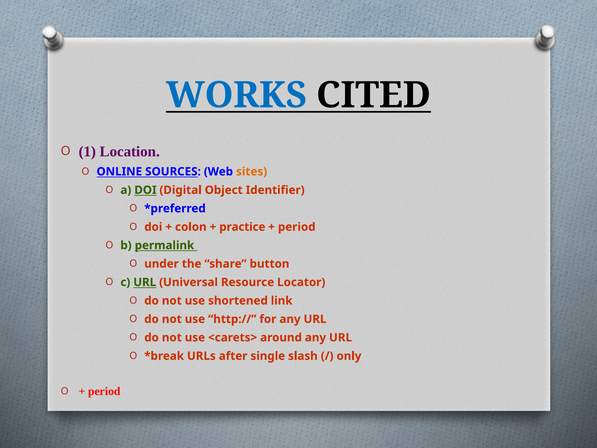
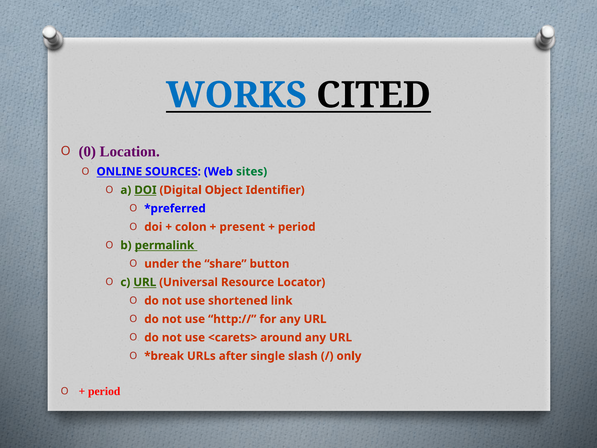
1: 1 -> 0 (87, 151)
sites colour: orange -> green (252, 172)
practice: practice -> present (242, 227)
